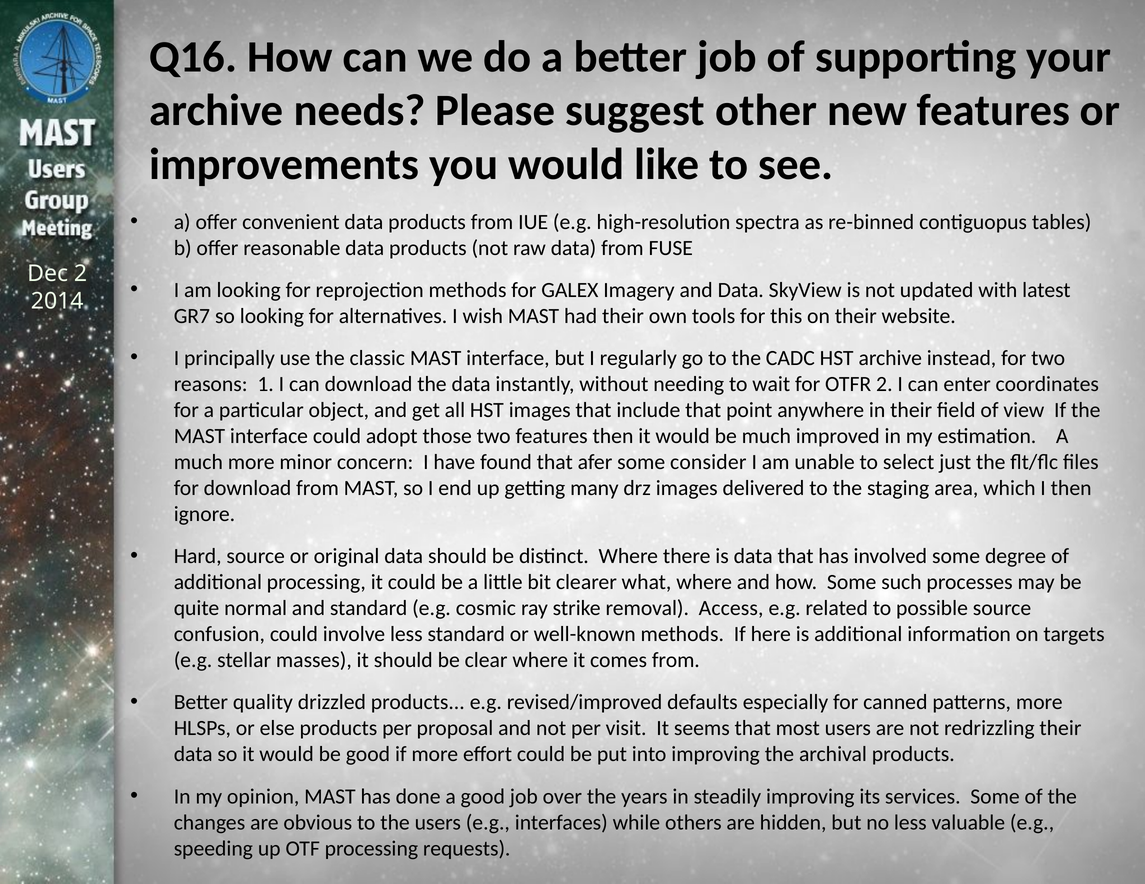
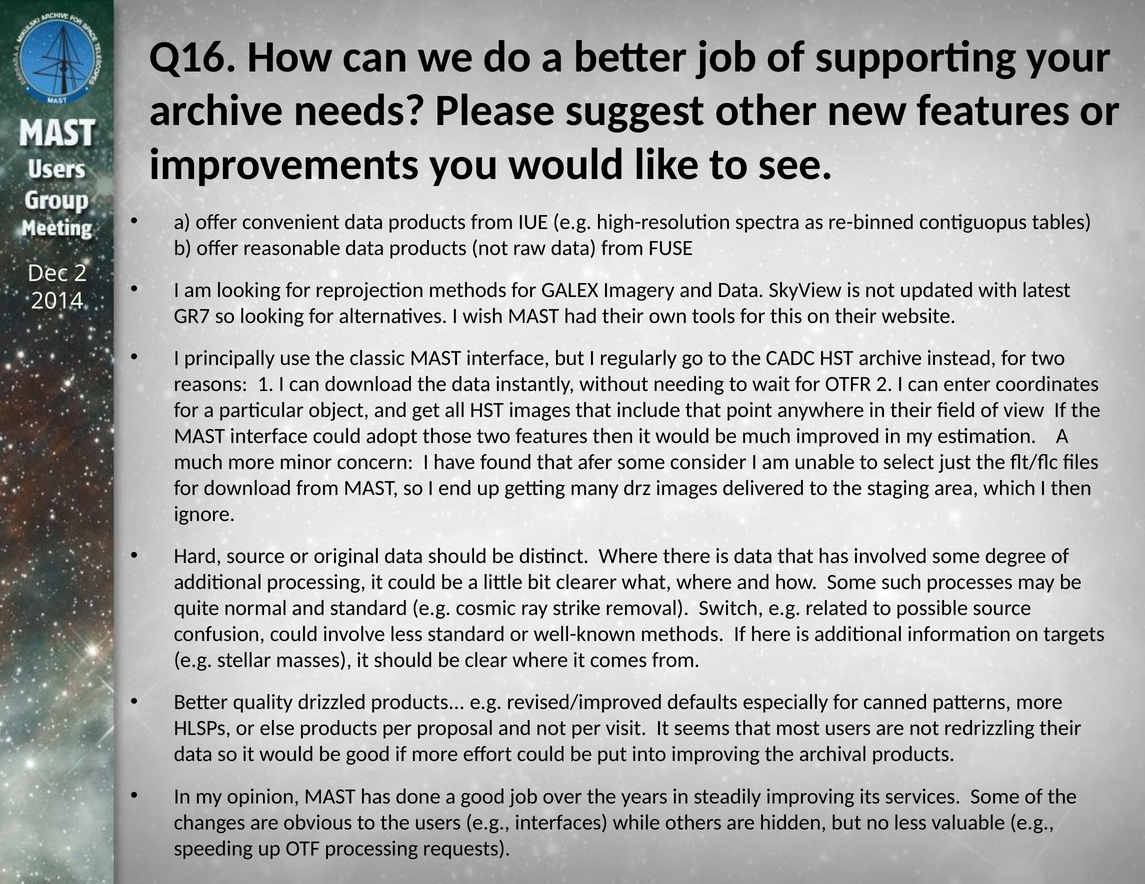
Access: Access -> Switch (731, 609)
